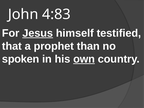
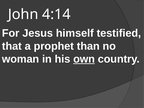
4:83: 4:83 -> 4:14 (56, 14)
Jesus underline: present -> none (38, 33)
spoken: spoken -> woman (21, 59)
